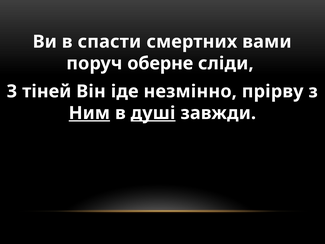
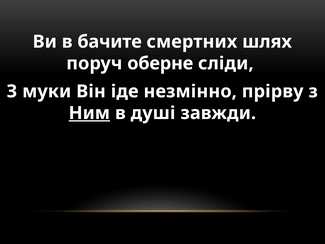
спасти: спасти -> бачите (110, 42)
вами: вами -> шлях (267, 42)
тіней: тіней -> муки (47, 91)
душі underline: present -> none (153, 113)
